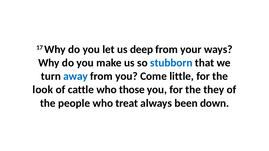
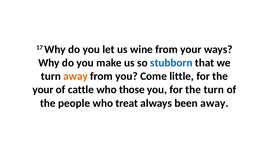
deep: deep -> wine (141, 50)
away colour: blue -> orange (76, 76)
look: look -> your (43, 90)
the they: they -> turn (214, 90)
been down: down -> away (214, 103)
